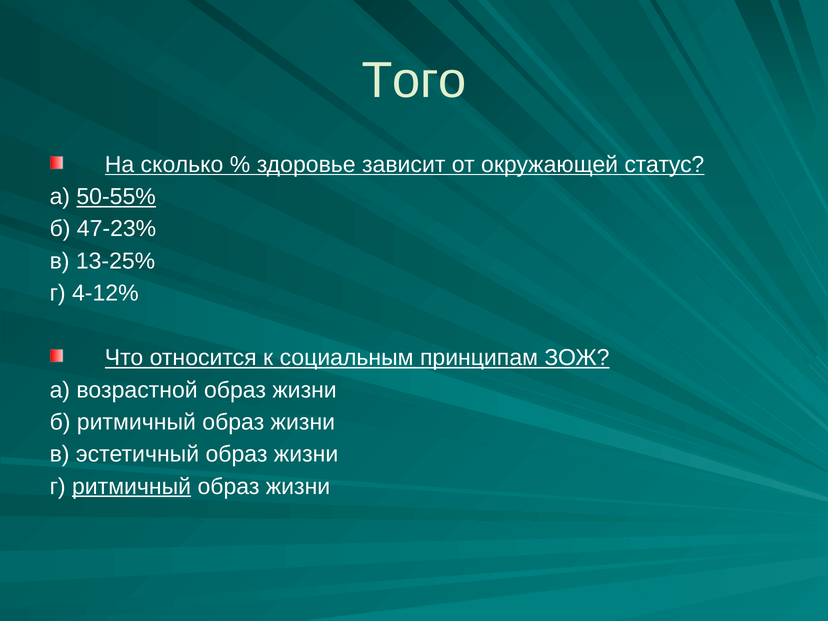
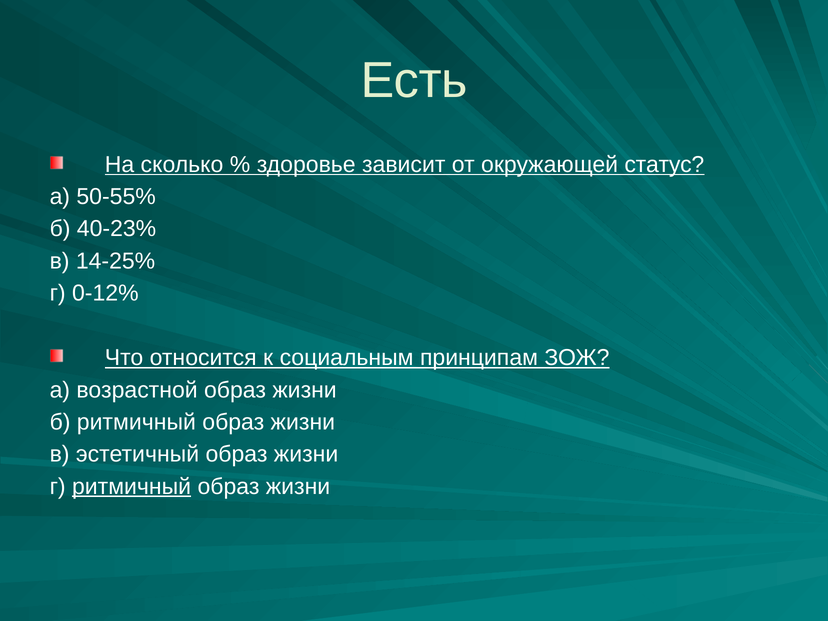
Того: Того -> Есть (414, 80)
50-55% underline: present -> none (116, 197)
47-23%: 47-23% -> 40-23% (117, 229)
13-25%: 13-25% -> 14-25% (116, 261)
4-12%: 4-12% -> 0-12% (105, 293)
